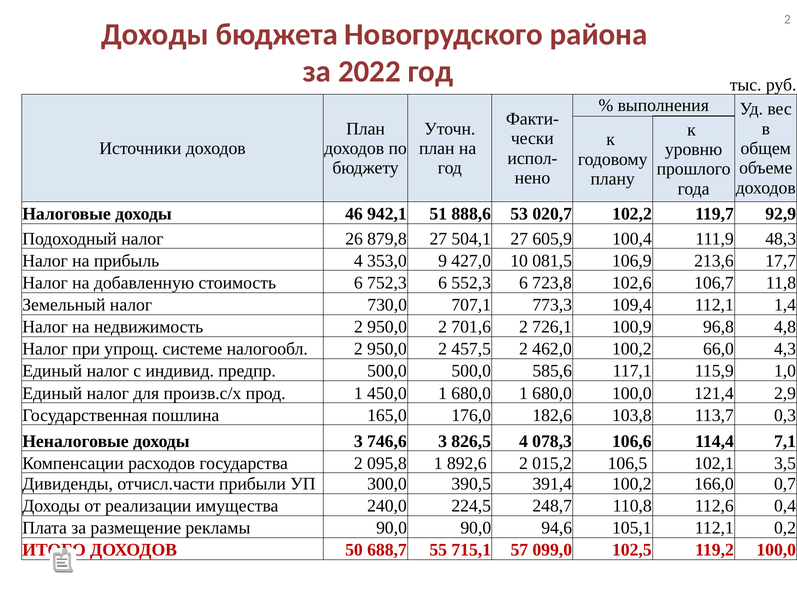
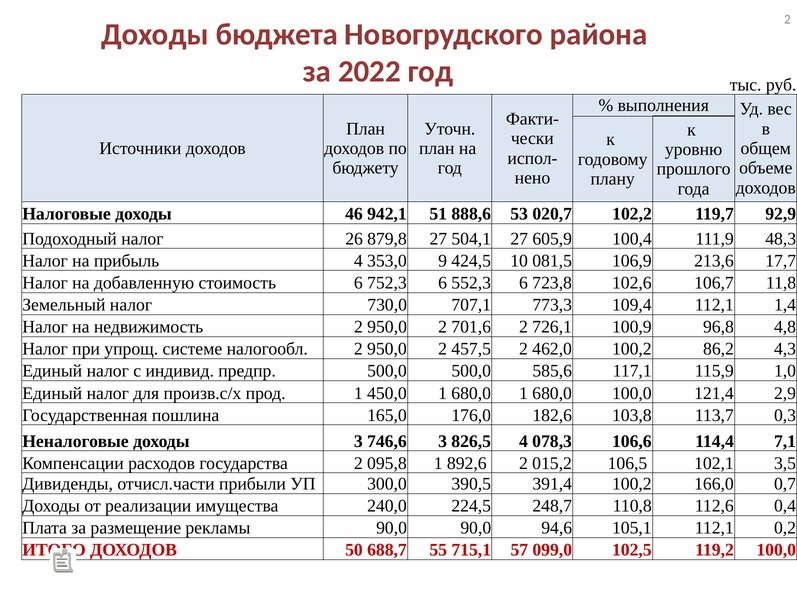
427,0: 427,0 -> 424,5 (471, 261)
66,0: 66,0 -> 86,2 (718, 349)
